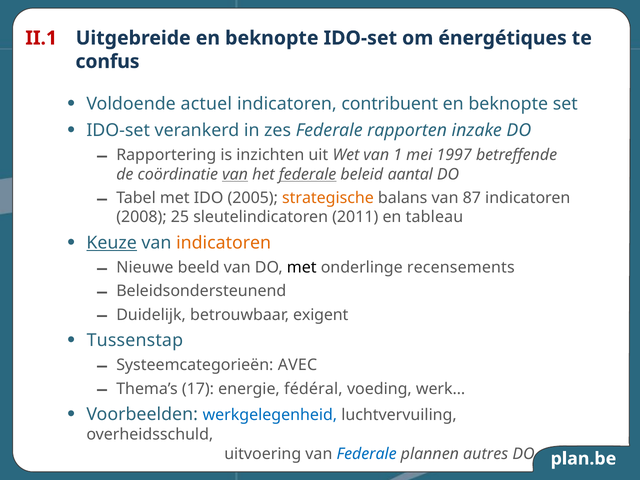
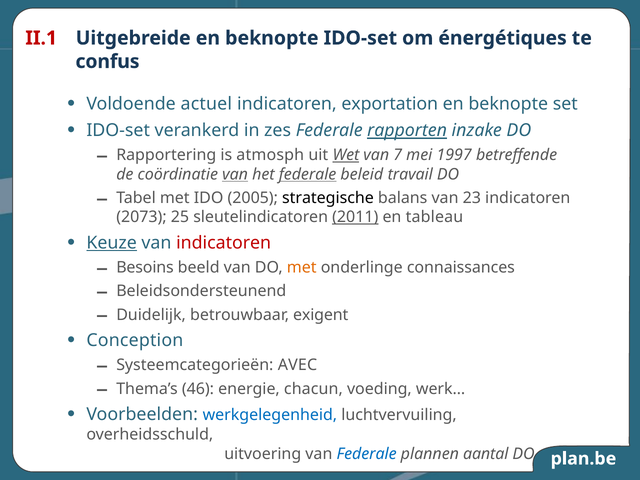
contribuent: contribuent -> exportation (390, 104)
rapporten underline: none -> present (407, 131)
inzichten: inzichten -> atmosph (270, 155)
Wet underline: none -> present (346, 155)
1: 1 -> 7 (398, 155)
aantal: aantal -> travail (410, 174)
strategische colour: orange -> black (328, 198)
87: 87 -> 23 (472, 198)
2008: 2008 -> 2073 (141, 217)
2011 underline: none -> present (355, 217)
indicatoren colour: orange -> red (224, 243)
Nieuwe: Nieuwe -> Besoins (145, 268)
met colour: black -> orange (302, 268)
recensements: recensements -> connaissances (461, 268)
Tussenstap: Tussenstap -> Conception (135, 341)
17: 17 -> 46 (198, 389)
fédéral: fédéral -> chacun (313, 389)
autres: autres -> aantal (486, 454)
